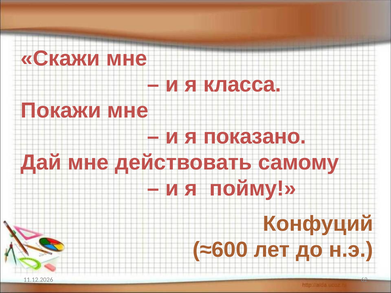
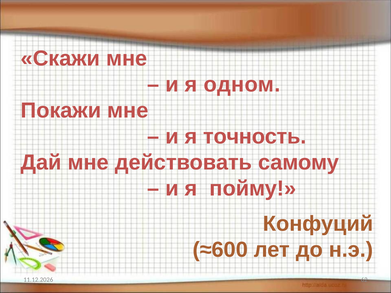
класса: класса -> одном (242, 84)
показано: показано -> точность (255, 137)
